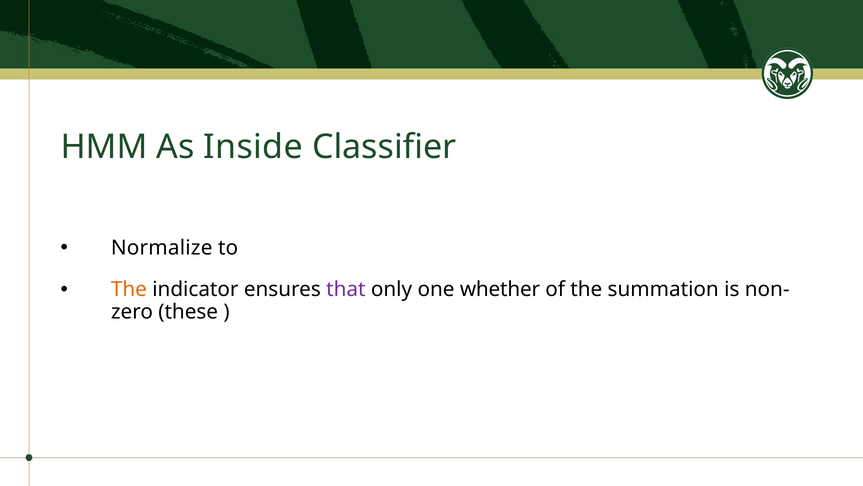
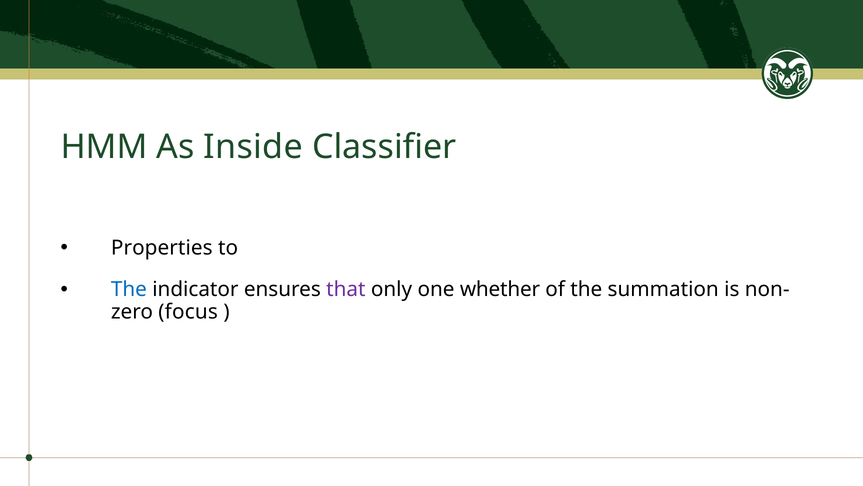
Normalize: Normalize -> Properties (162, 248)
The colour: orange -> blue (129, 289)
these: these -> focus (188, 312)
